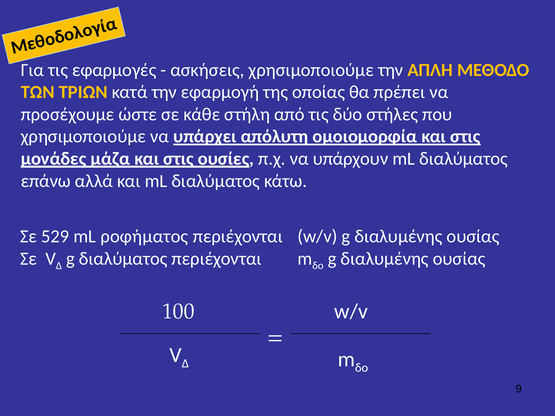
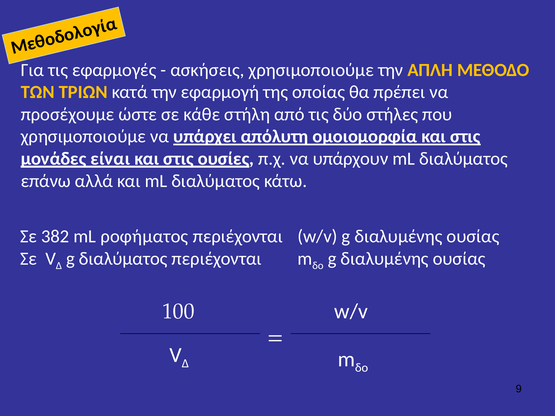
μάζα: μάζα -> είναι (110, 159)
529: 529 -> 382 (55, 237)
